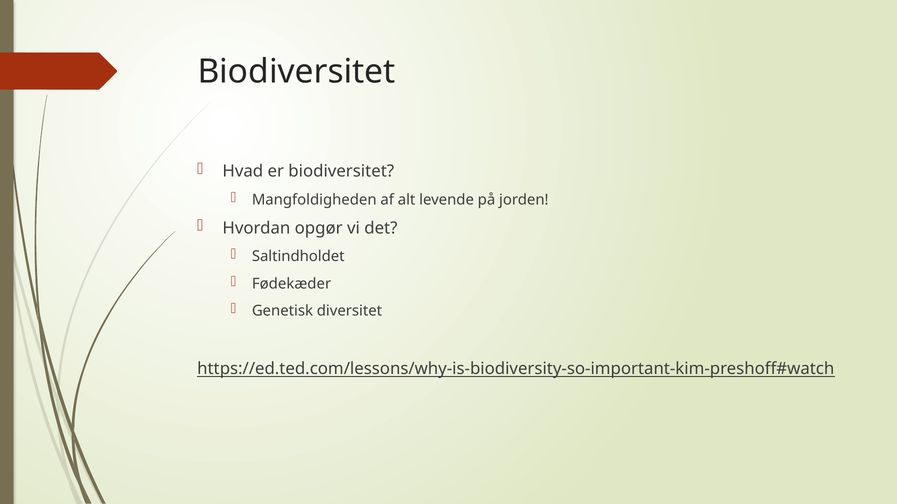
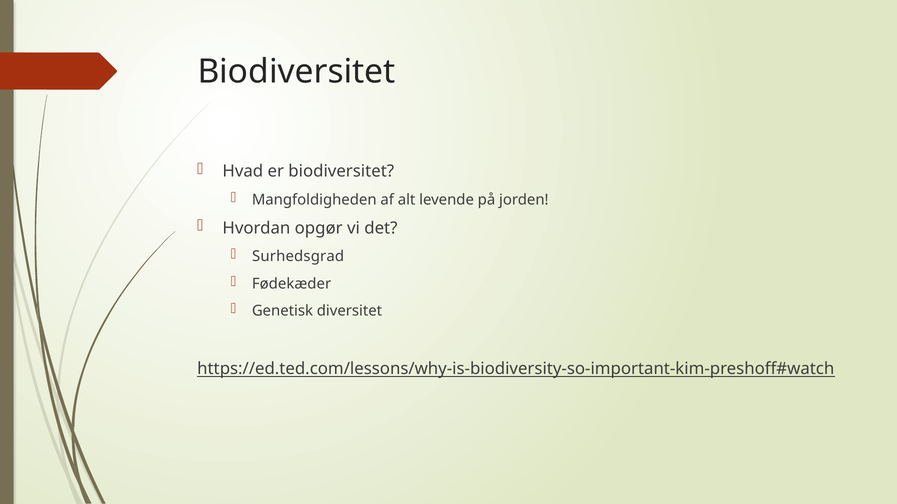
Saltindholdet: Saltindholdet -> Surhedsgrad (298, 257)
